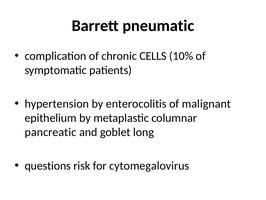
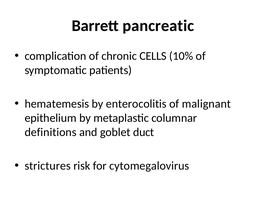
pneumatic: pneumatic -> pancreatic (158, 26)
hypertension: hypertension -> hematemesis (57, 104)
pancreatic: pancreatic -> definitions (51, 132)
long: long -> duct (144, 132)
questions: questions -> strictures (48, 165)
